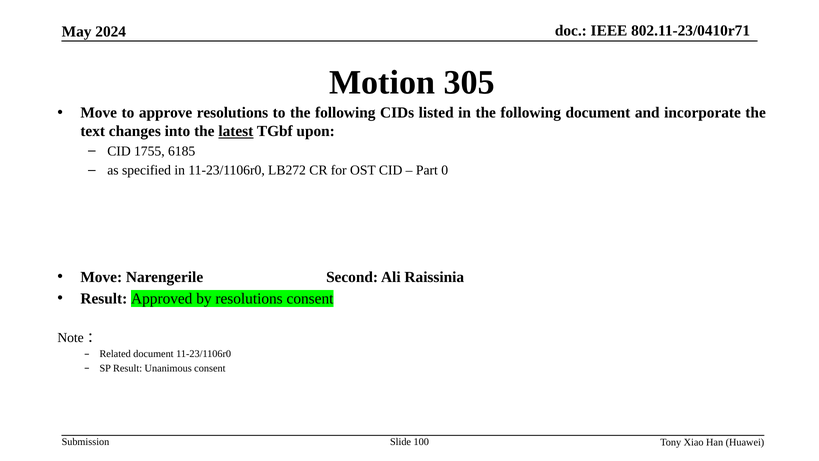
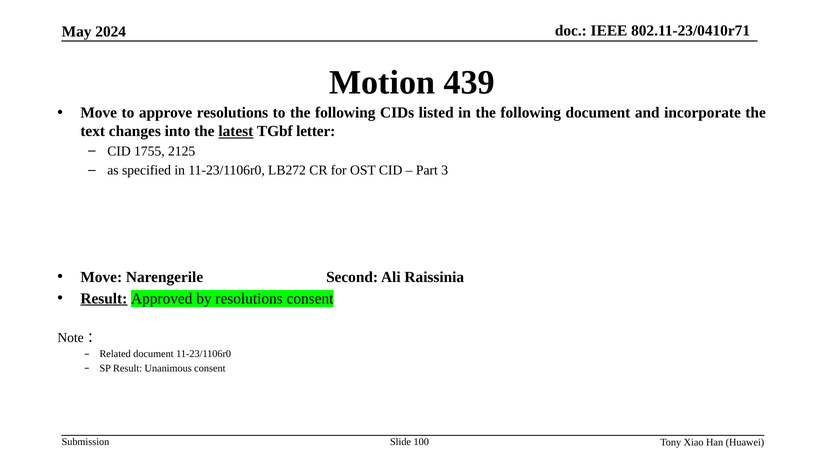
305: 305 -> 439 (469, 82)
upon: upon -> letter (316, 131)
6185: 6185 -> 2125 (182, 151)
0: 0 -> 3 (445, 170)
Result underline: none -> present (104, 298)
